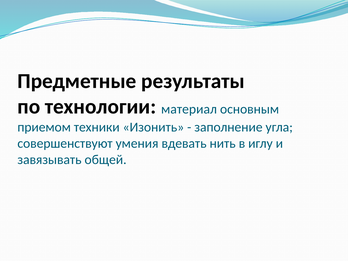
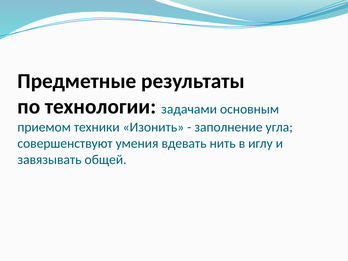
материал: материал -> задачами (189, 109)
